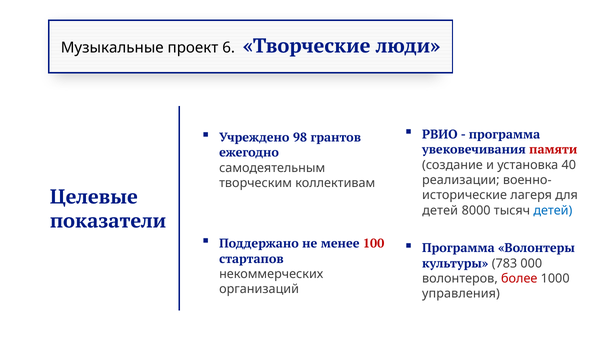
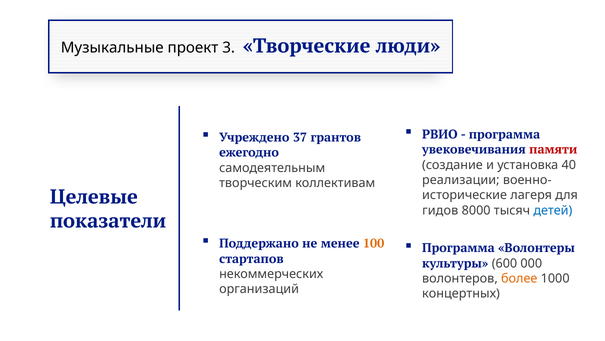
6: 6 -> 3 (229, 48)
98: 98 -> 37 (300, 137)
детей: детей -> гидов (440, 210)
100 colour: red -> orange (374, 243)
783: 783 -> 600 (504, 263)
более colour: red -> orange (519, 278)
управления: управления -> концертных (461, 293)
